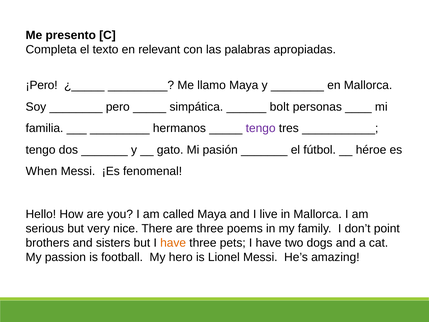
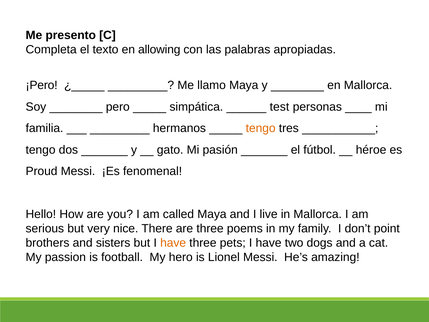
relevant: relevant -> allowing (159, 50)
bolt: bolt -> test (279, 107)
tengo colour: purple -> orange (261, 128)
When: When -> Proud (42, 171)
